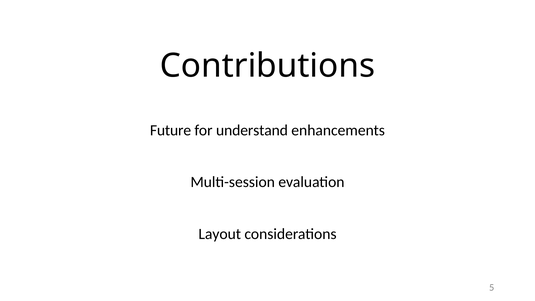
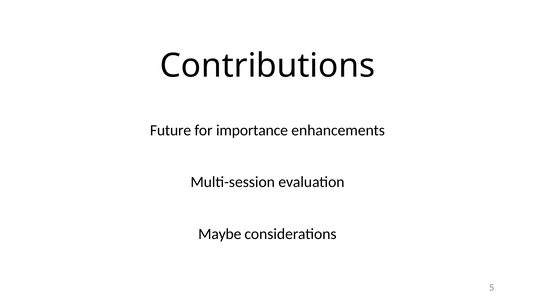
understand: understand -> importance (252, 130)
Layout: Layout -> Maybe (220, 234)
